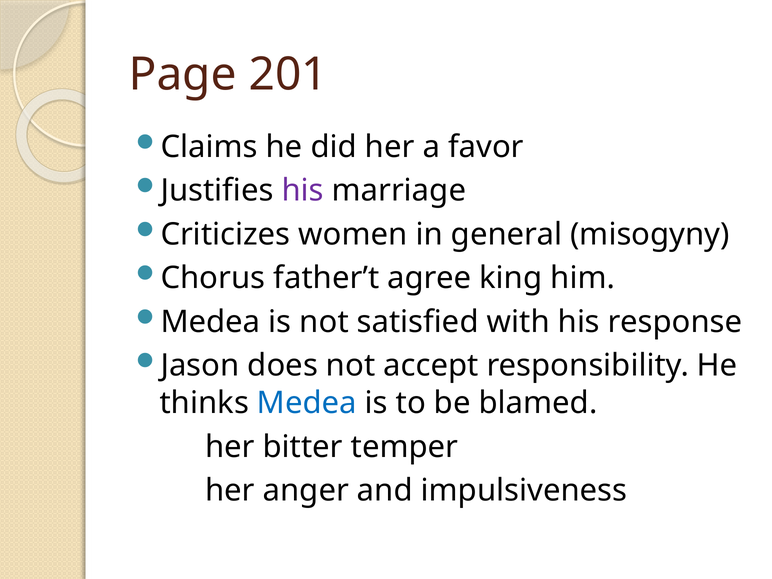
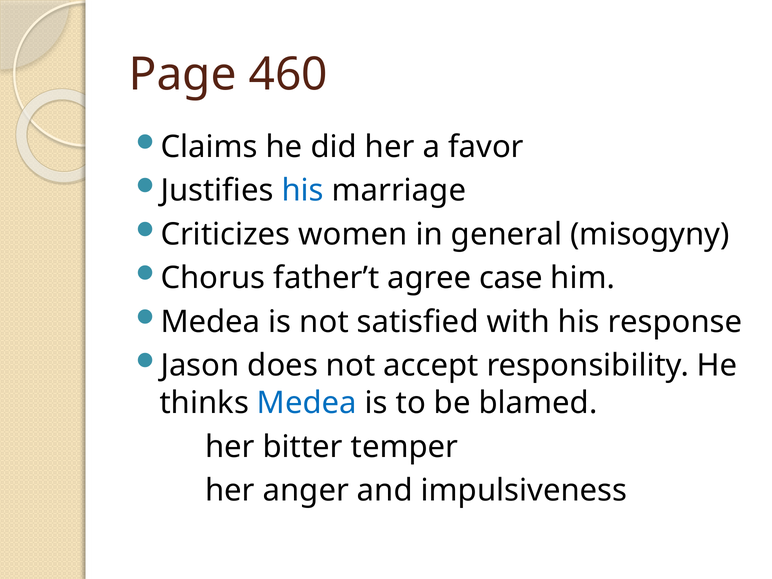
201: 201 -> 460 (288, 75)
his colour: purple -> blue (303, 191)
king: king -> case (511, 278)
